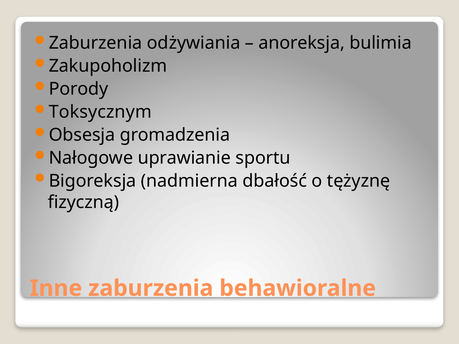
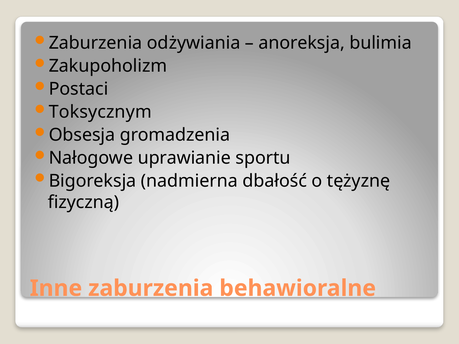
Porody: Porody -> Postaci (79, 89)
